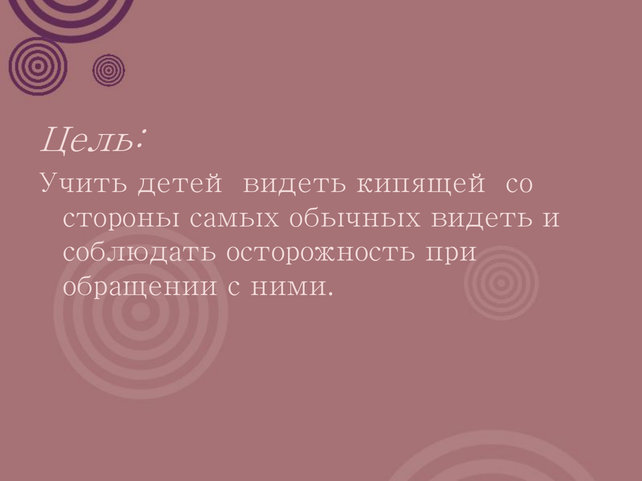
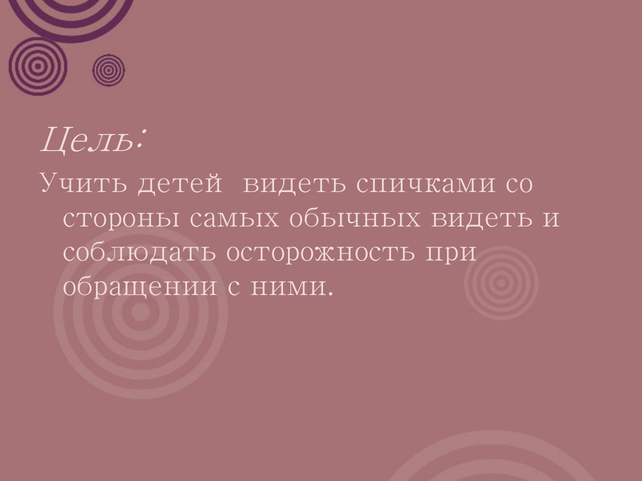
кипящей: кипящей -> спичками (426, 183)
